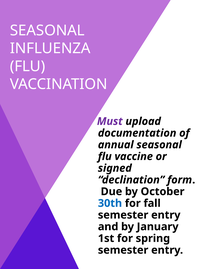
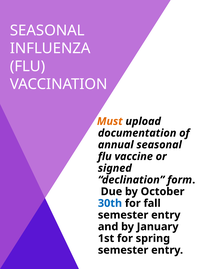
Must colour: purple -> orange (110, 122)
